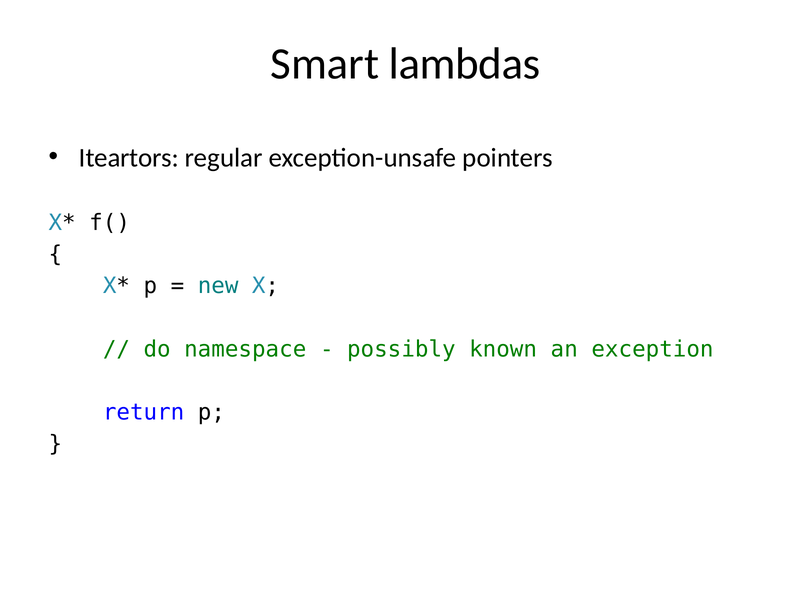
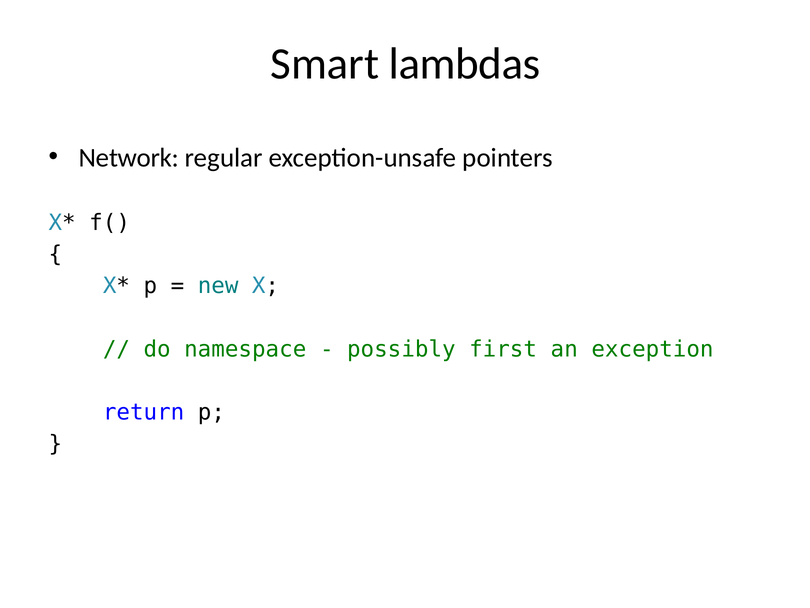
Iteartors: Iteartors -> Network (129, 158)
known: known -> first (503, 349)
